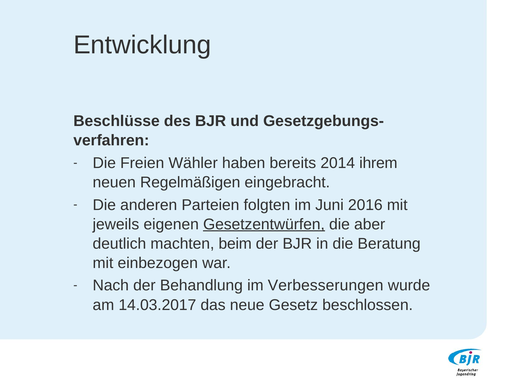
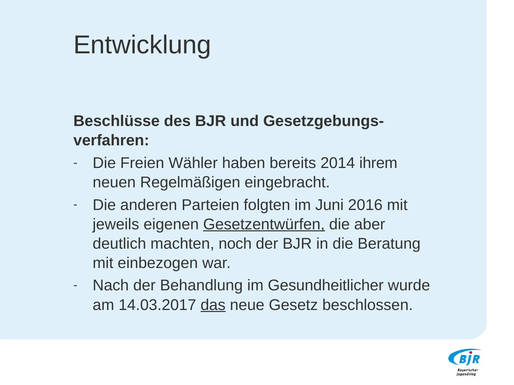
beim: beim -> noch (235, 244)
Verbesserungen: Verbesserungen -> Gesundheitlicher (326, 286)
das underline: none -> present (213, 305)
